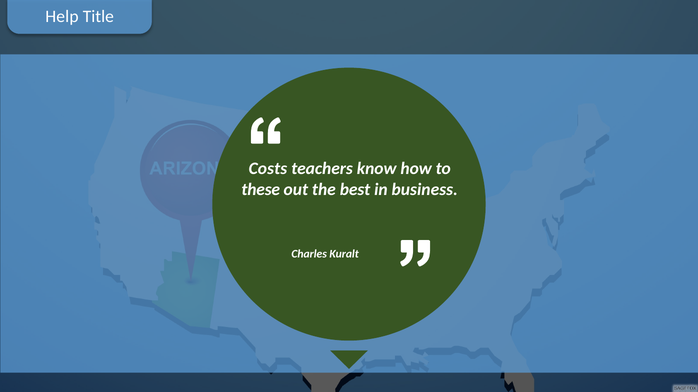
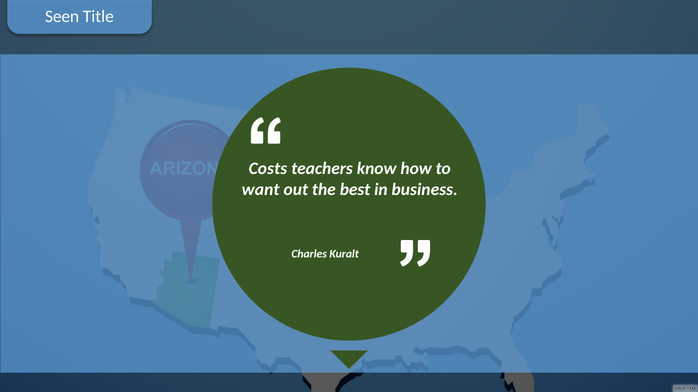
Help: Help -> Seen (62, 16)
these: these -> want (261, 190)
